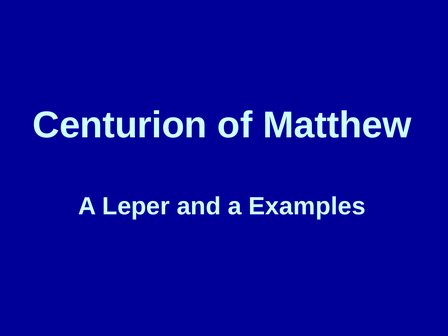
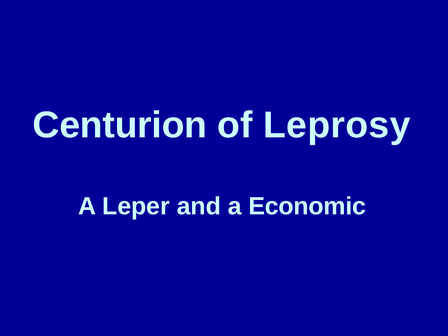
Matthew: Matthew -> Leprosy (337, 125)
Examples: Examples -> Economic (307, 206)
